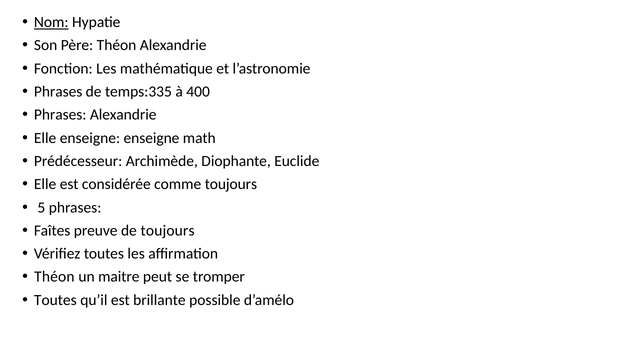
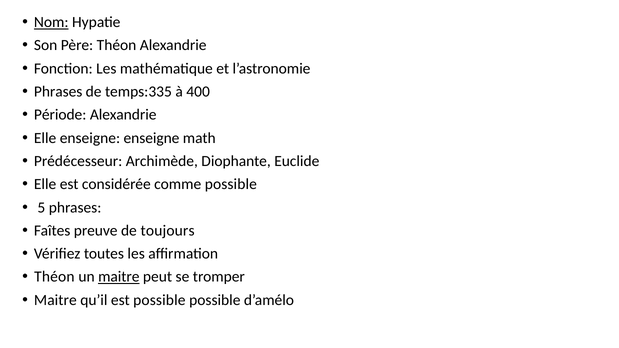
Phrases: Phrases -> Période (60, 115)
comme toujours: toujours -> possible (231, 184)
maitre underline: none -> present (119, 277)
Toutes: Toutes -> Maitre (55, 300)
est brillante: brillante -> possible (159, 300)
